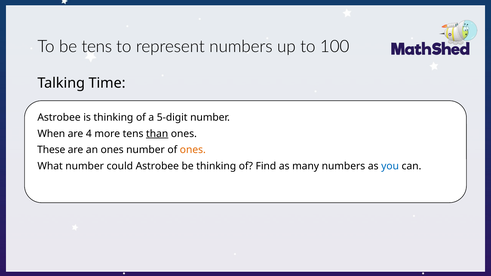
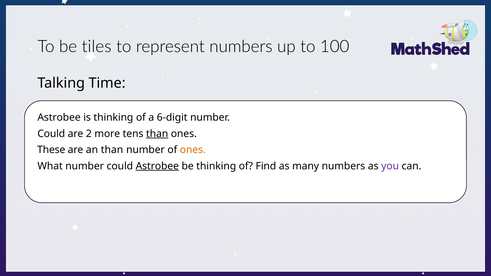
be tens: tens -> tiles (97, 47)
5-digit: 5-digit -> 6-digit (172, 118)
When: When -> Could (51, 134)
4: 4 -> 2 (89, 134)
an ones: ones -> than (112, 150)
Astrobee underline: none -> present (157, 166)
you colour: blue -> purple (390, 166)
